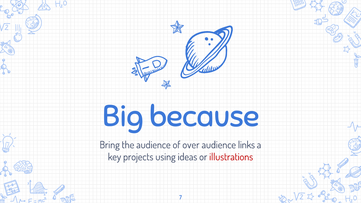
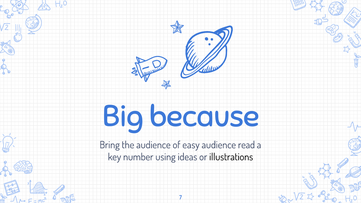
over: over -> easy (191, 145)
links: links -> read (246, 145)
projects: projects -> number (138, 157)
illustrations colour: red -> black (231, 157)
